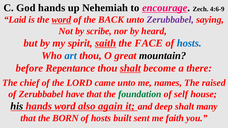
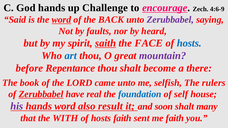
Nehemiah: Nehemiah -> Challenge (105, 8)
Laid: Laid -> Said (15, 20)
scribe: scribe -> faults (99, 31)
mountain colour: black -> purple (163, 56)
shalt underline: present -> none (130, 68)
chief: chief -> book (30, 83)
names: names -> selfish (168, 83)
raised: raised -> rulers (214, 83)
Zerubbabel underline: none -> present (41, 94)
have that: that -> real (94, 94)
foundation colour: green -> blue (140, 94)
his colour: black -> purple (17, 106)
again: again -> result (110, 106)
deep: deep -> soon (164, 107)
BORN: BORN -> WITH (65, 118)
hosts built: built -> faith (122, 118)
